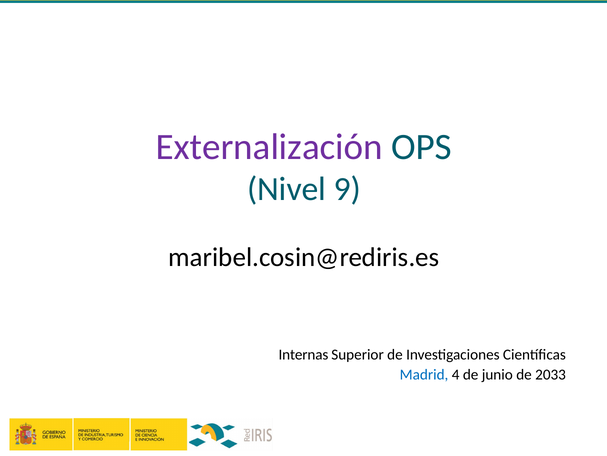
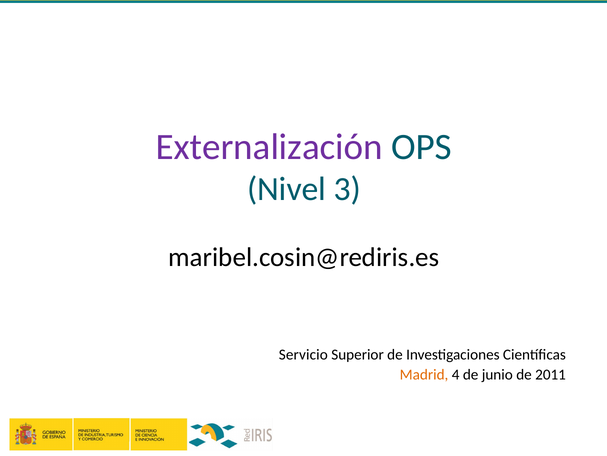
9: 9 -> 3 (347, 189)
Internas: Internas -> Servicio (303, 354)
Madrid colour: blue -> orange (424, 374)
2033: 2033 -> 2011 (551, 374)
